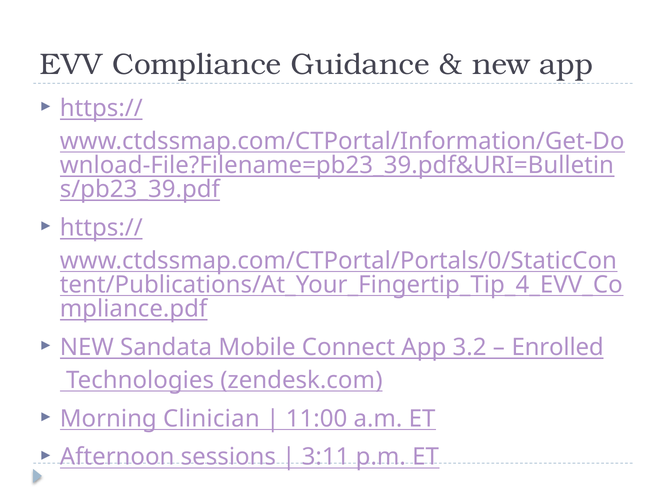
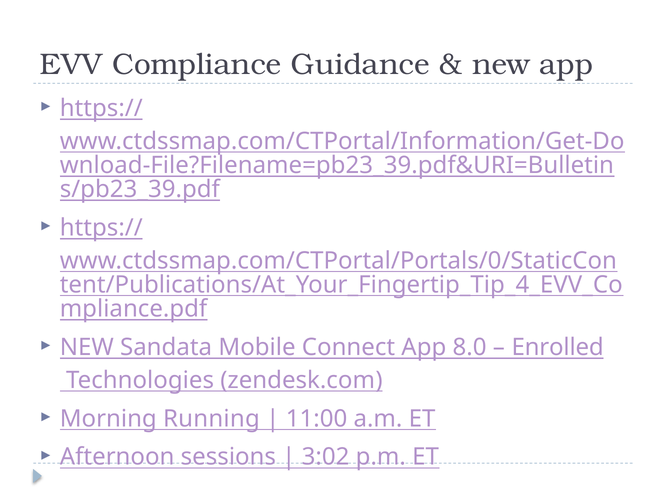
3.2: 3.2 -> 8.0 (470, 347)
Clinician: Clinician -> Running (211, 418)
3:11: 3:11 -> 3:02 (326, 457)
